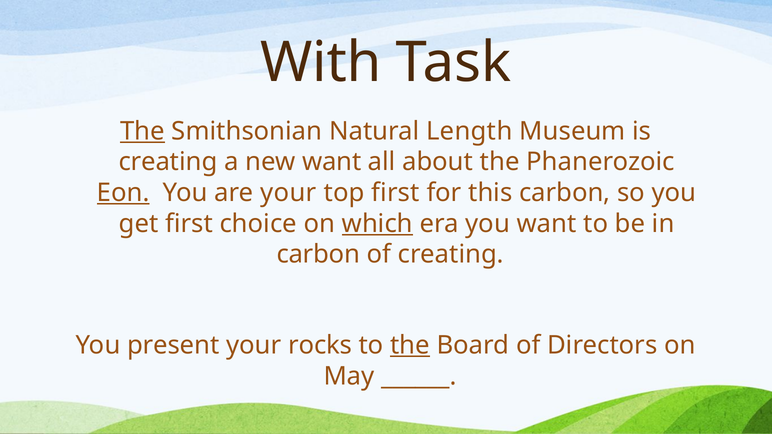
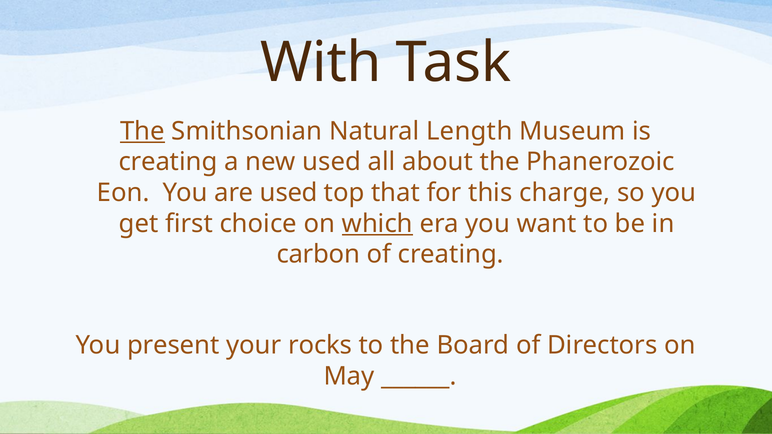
new want: want -> used (332, 162)
Eon underline: present -> none (123, 193)
are your: your -> used (289, 193)
top first: first -> that (396, 193)
this carbon: carbon -> charge (565, 193)
the underline: present -> none (410, 345)
